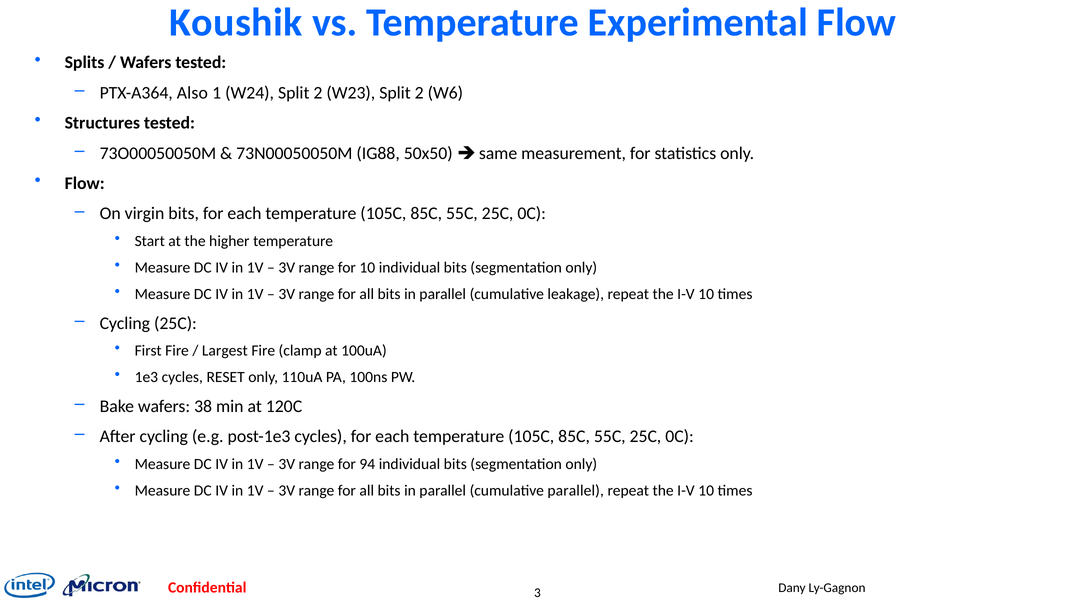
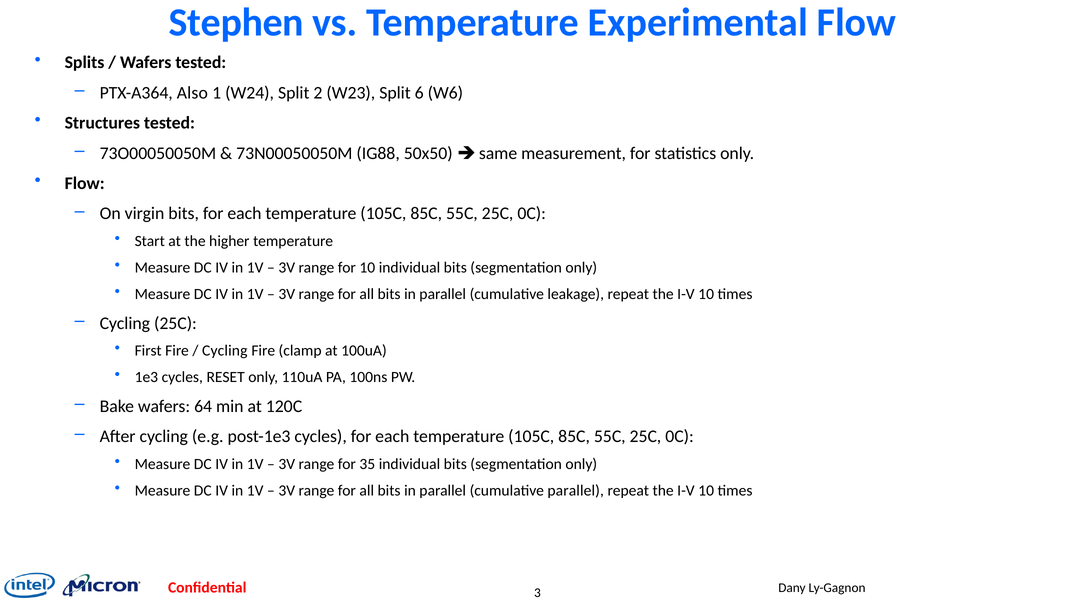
Koushik: Koushik -> Stephen (236, 23)
W23 Split 2: 2 -> 6 (419, 93)
Largest: Largest -> Cycling (225, 351)
38: 38 -> 64 (203, 406)
94: 94 -> 35 (367, 464)
